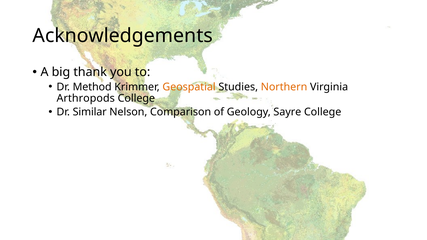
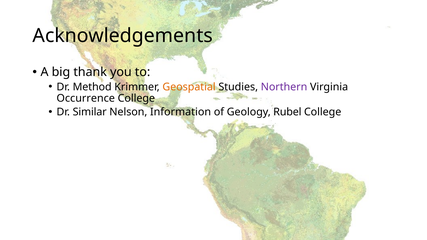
Northern colour: orange -> purple (284, 87)
Arthropods: Arthropods -> Occurrence (86, 98)
Comparison: Comparison -> Information (181, 112)
Sayre: Sayre -> Rubel (287, 112)
